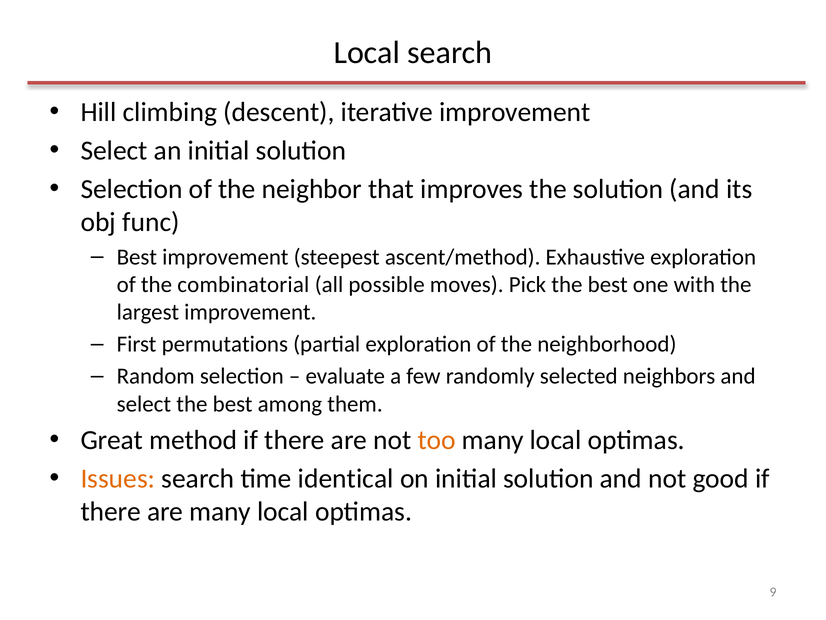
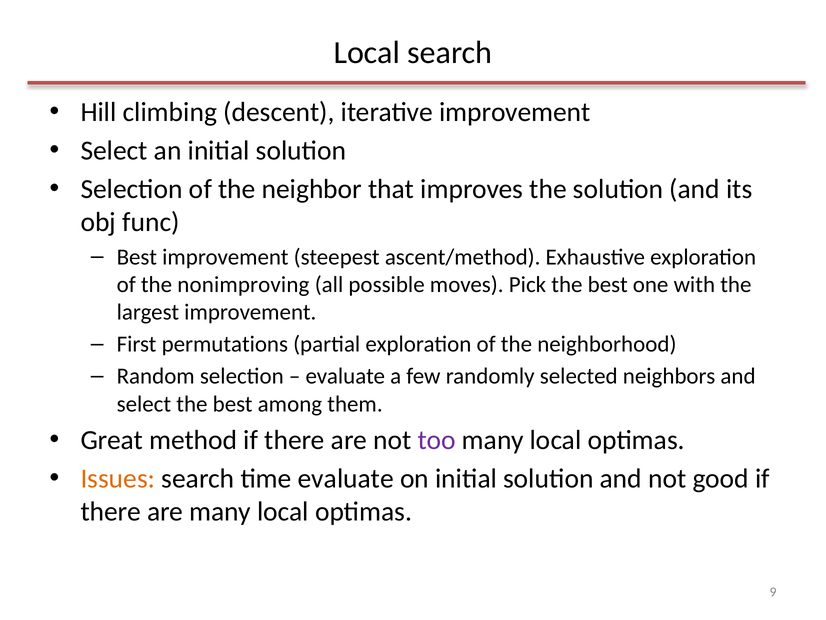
combinatorial: combinatorial -> nonimproving (243, 284)
too colour: orange -> purple (437, 440)
time identical: identical -> evaluate (346, 478)
